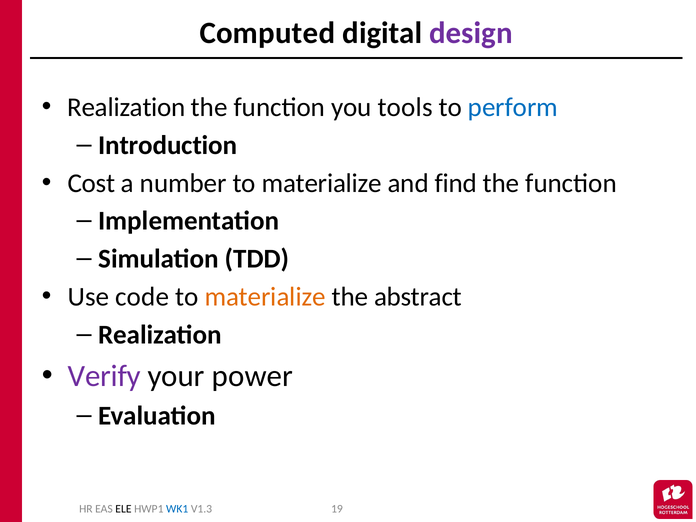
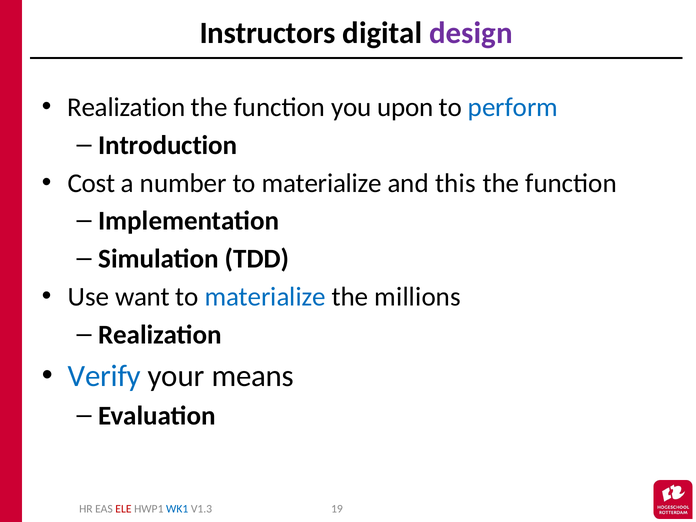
Computed: Computed -> Instructors (268, 33)
tools: tools -> upon (405, 107)
find: find -> this (456, 183)
code: code -> want (142, 297)
materialize colour: orange -> blue (265, 297)
abstract: abstract -> millions (418, 297)
Verify colour: purple -> blue (104, 376)
power: power -> means (253, 376)
ELE colour: black -> red (123, 509)
